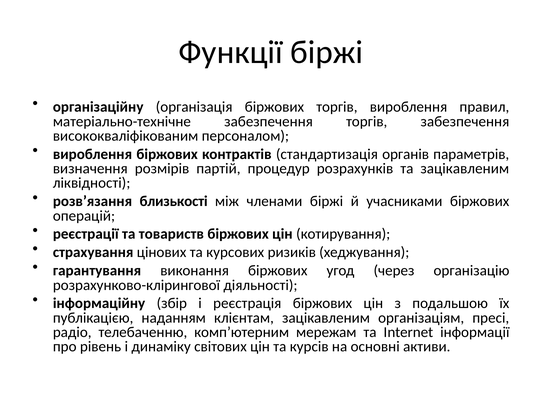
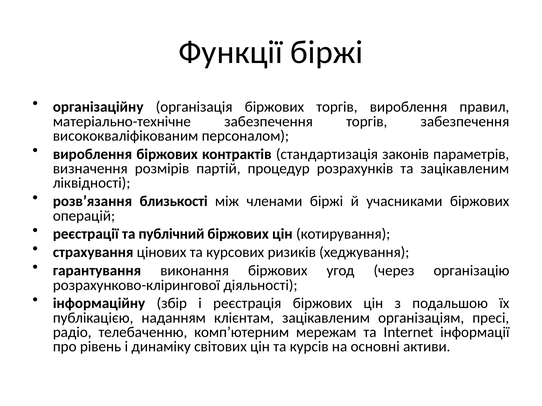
органів: органів -> законів (406, 154)
товариств: товариств -> публічний (171, 234)
